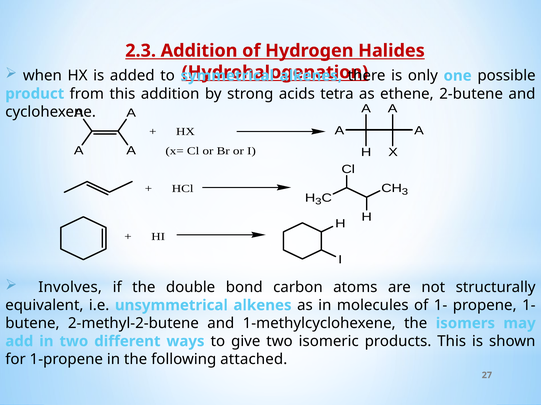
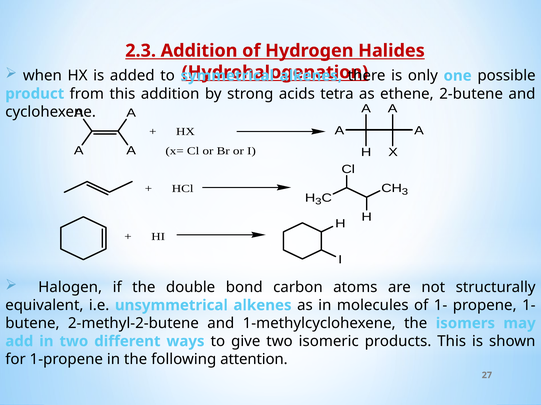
Involves: Involves -> Halogen (70, 288)
attached: attached -> attention (254, 360)
